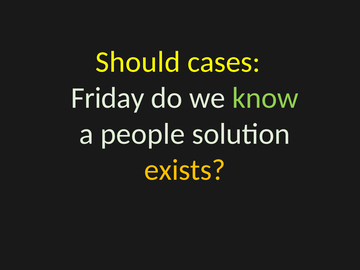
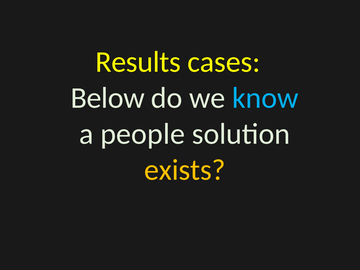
Should: Should -> Results (138, 62)
Friday: Friday -> Below (108, 98)
know colour: light green -> light blue (265, 98)
